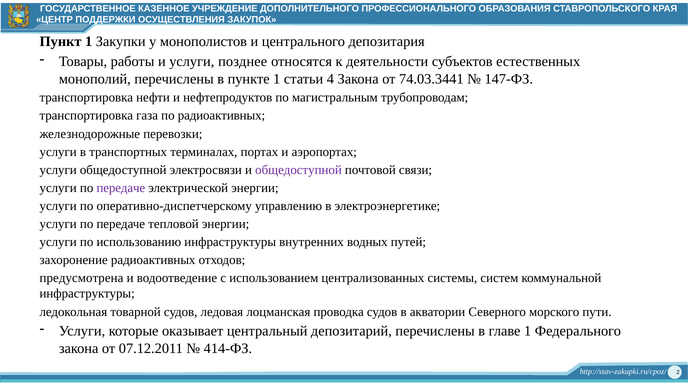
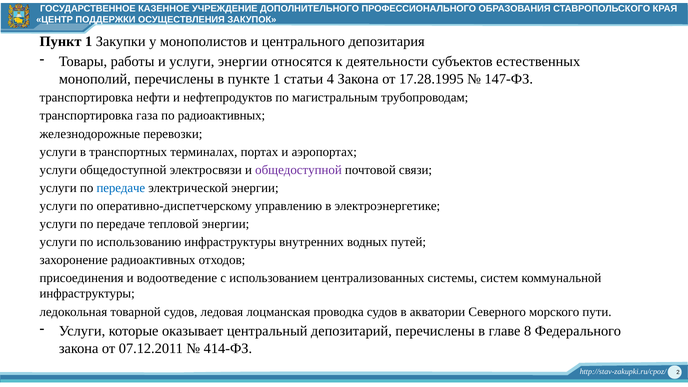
услуги позднее: позднее -> энергии (243, 62)
74.03.3441: 74.03.3441 -> 17.28.1995 (431, 79)
передаче colour: purple -> blue (121, 188)
предусмотрена: предусмотрена -> присоединения (82, 278)
главе 1: 1 -> 8 (528, 331)
